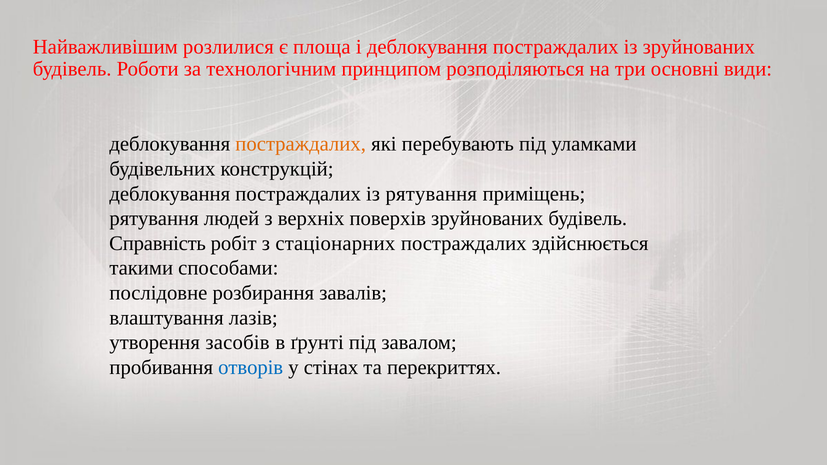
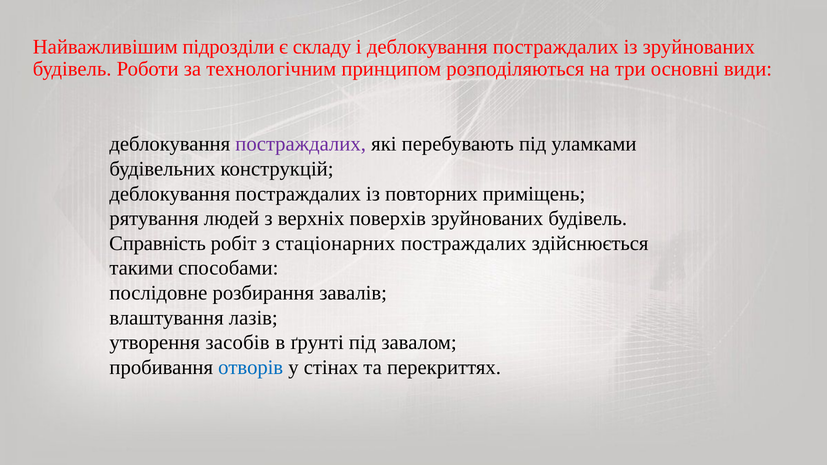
розлилися: розлилися -> підрозділи (229, 47)
площа: площа -> складу (322, 47)
постраждалих colour: orange -> purple (301, 144)
із рятування: рятування -> повторних (431, 194)
